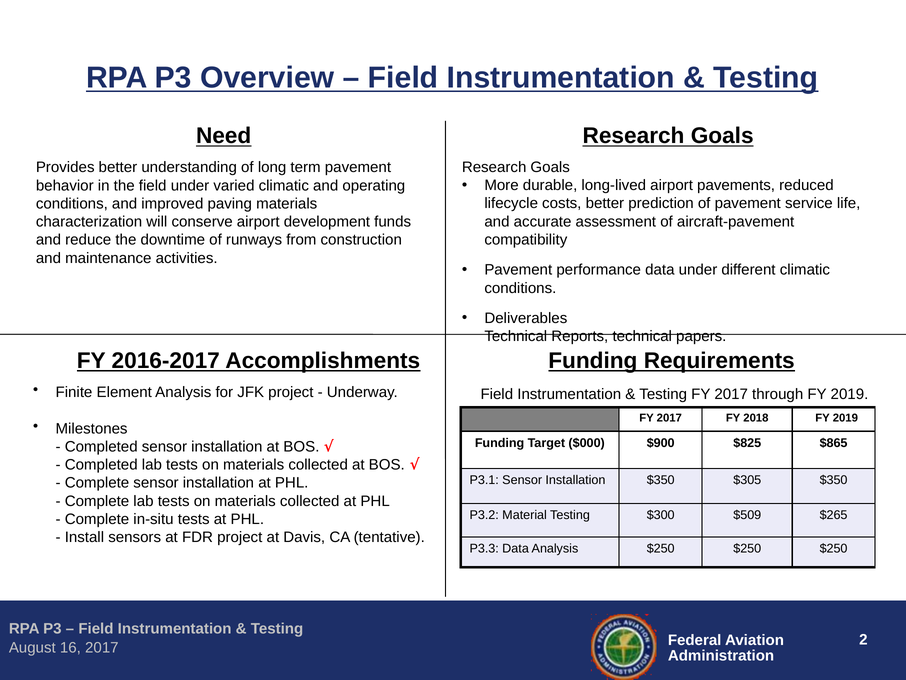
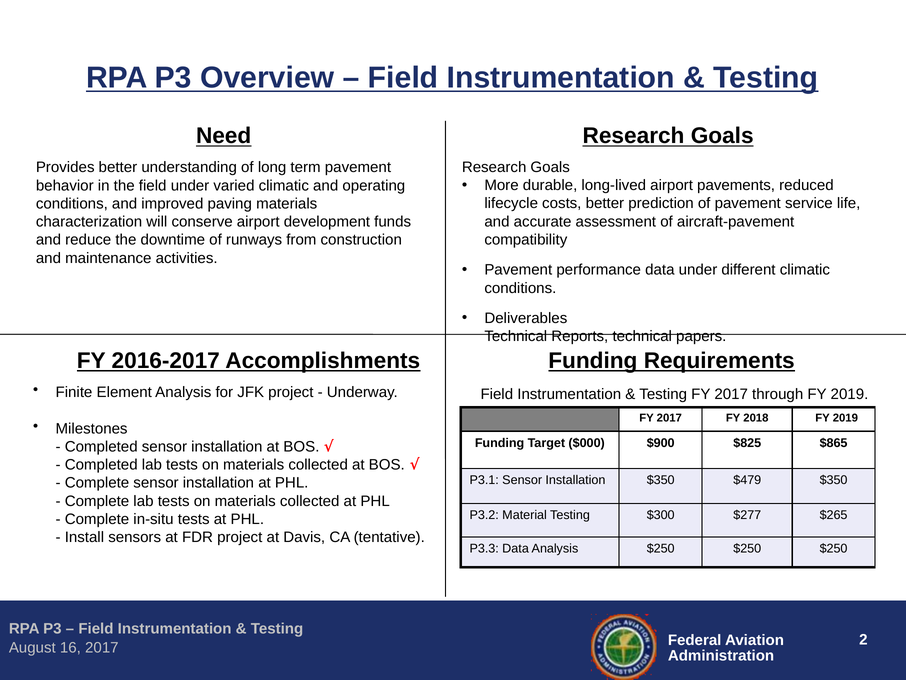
$305: $305 -> $479 (747, 480)
$509: $509 -> $277 (747, 515)
